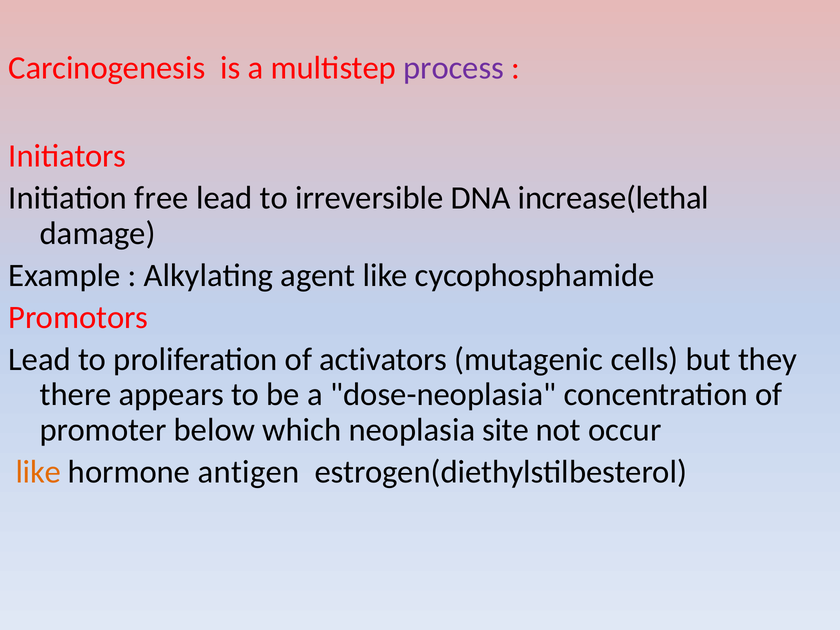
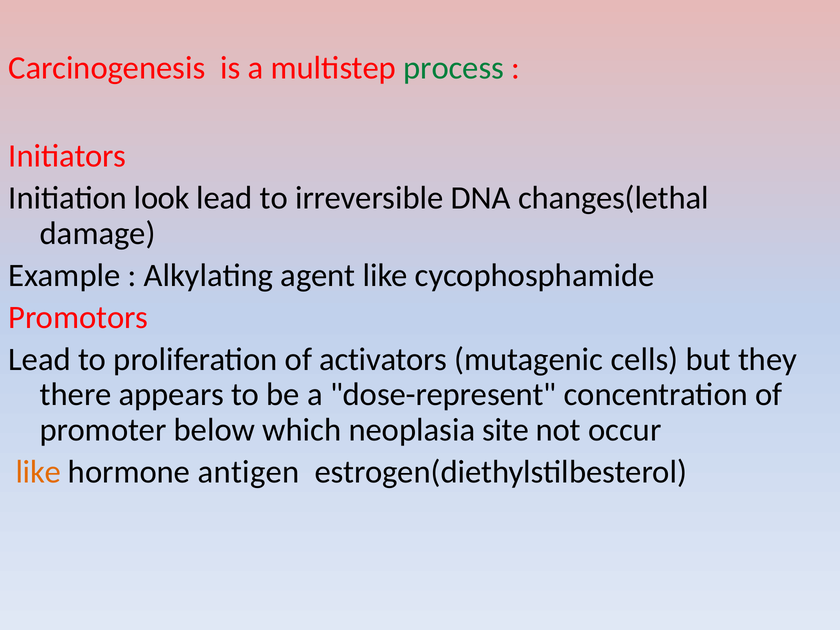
process colour: purple -> green (454, 68)
free: free -> look (162, 198)
increase(lethal: increase(lethal -> changes(lethal (613, 198)
dose-neoplasia: dose-neoplasia -> dose-represent (443, 395)
